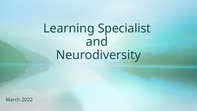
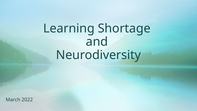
Specialist: Specialist -> Shortage (124, 28)
